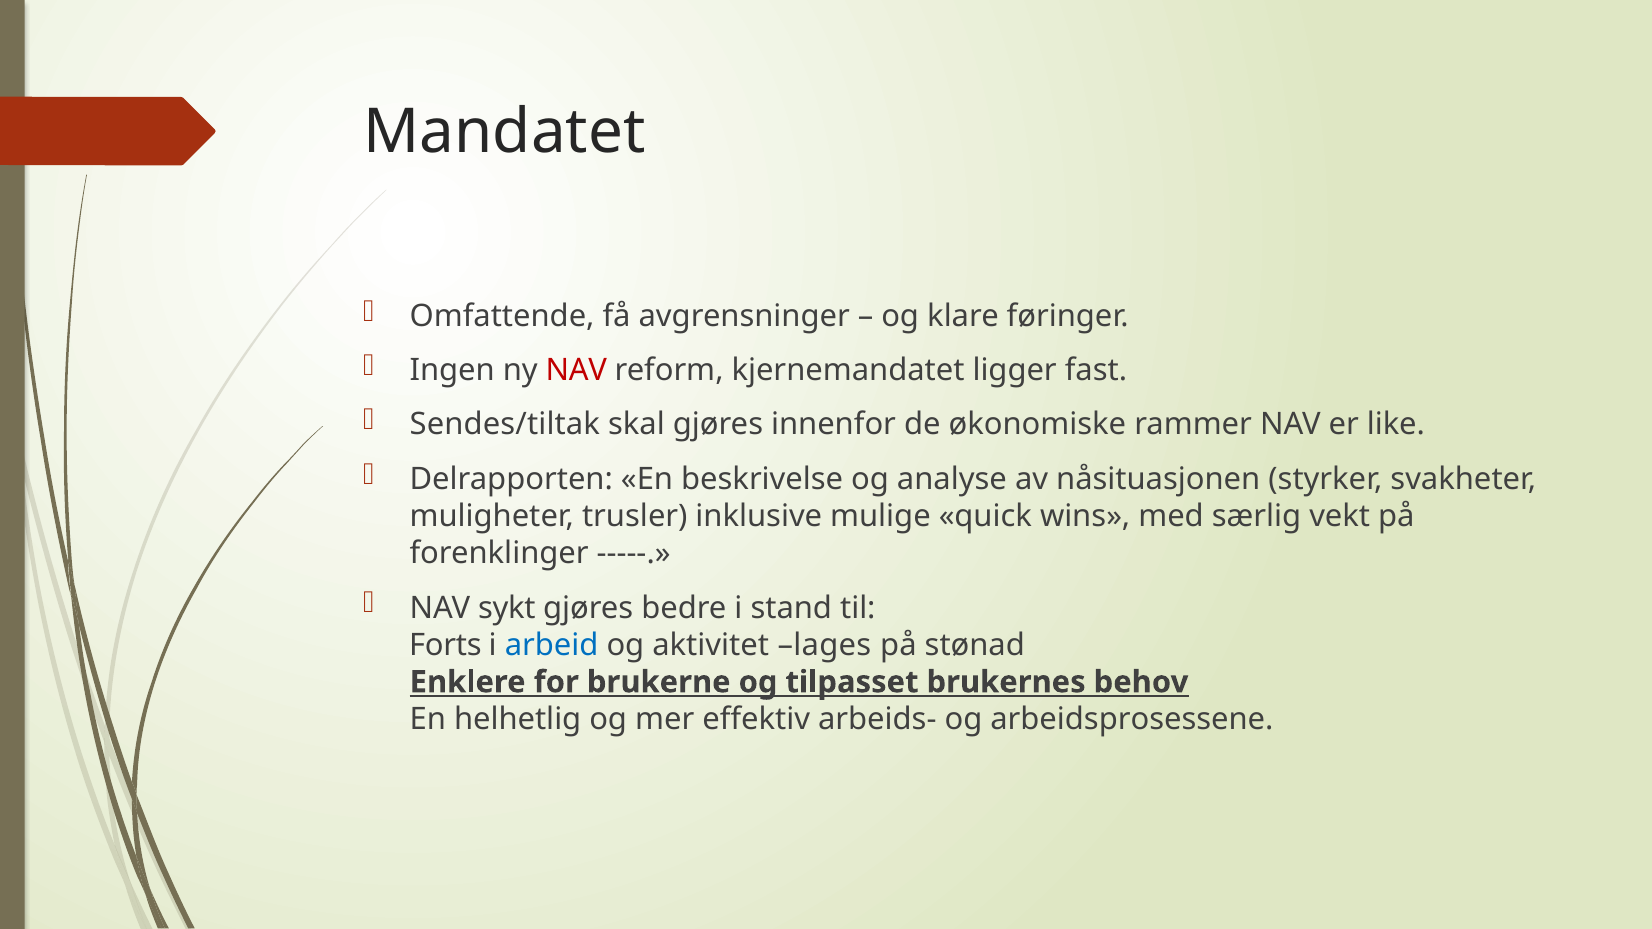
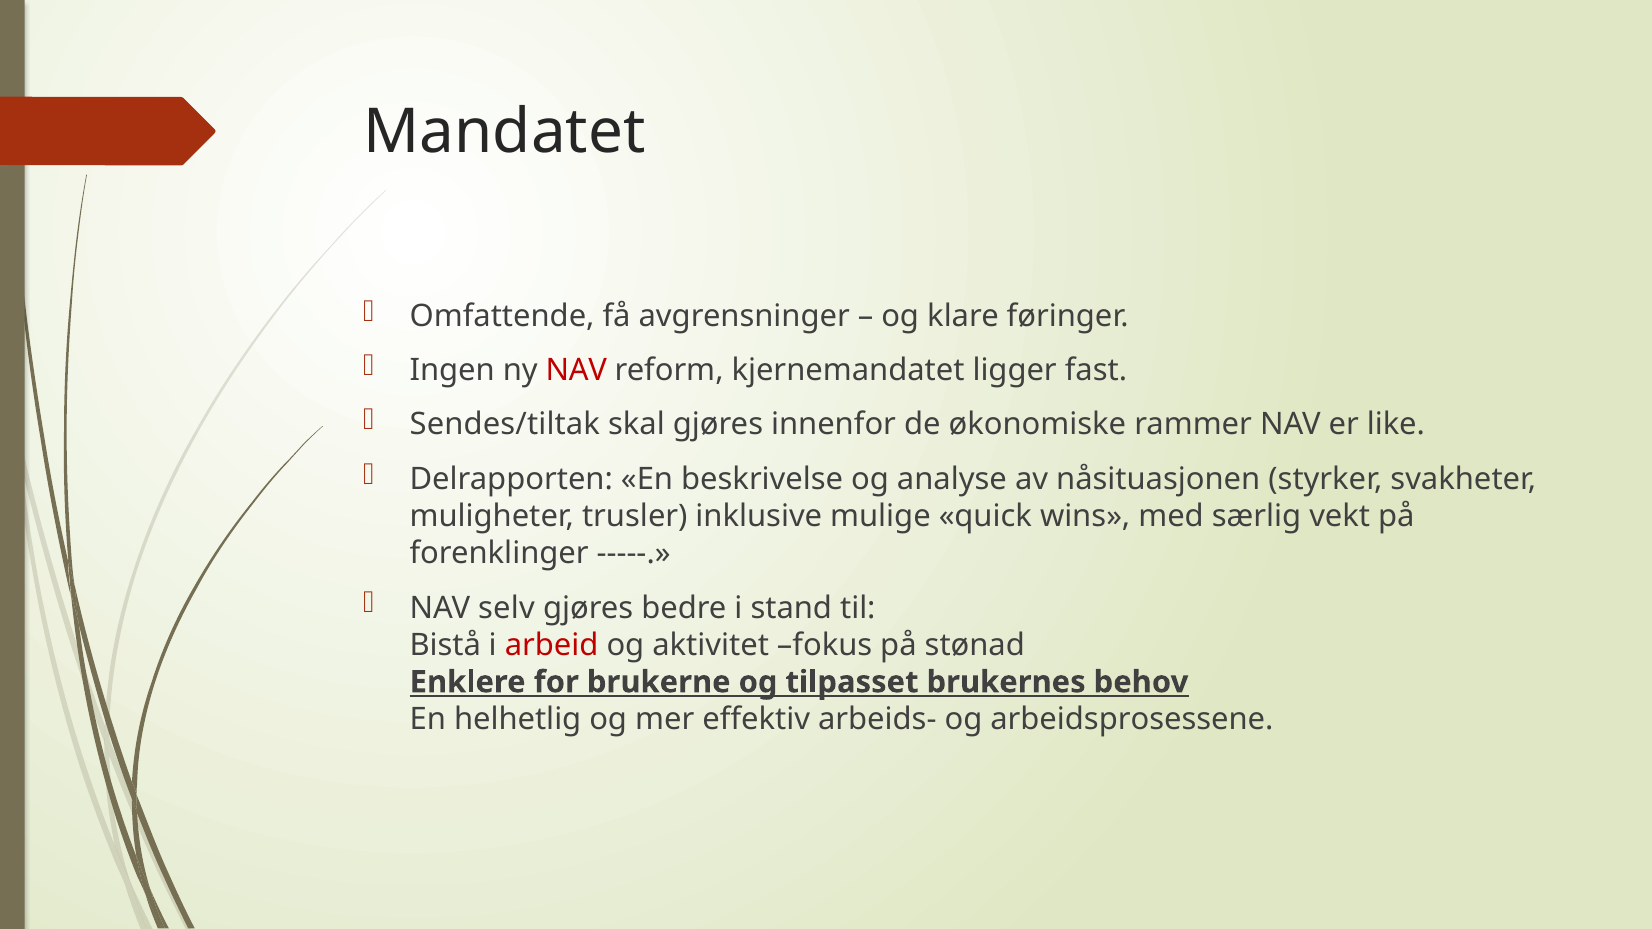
sykt: sykt -> selv (506, 608)
Forts: Forts -> Bistå (445, 645)
arbeid colour: blue -> red (552, 645)
lages: lages -> fokus (825, 645)
